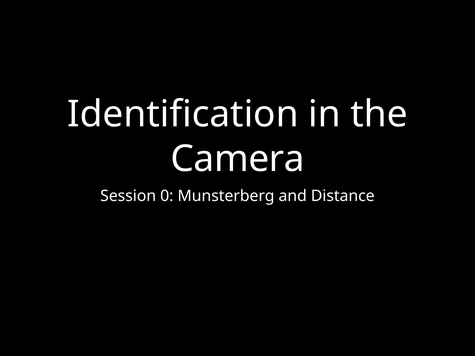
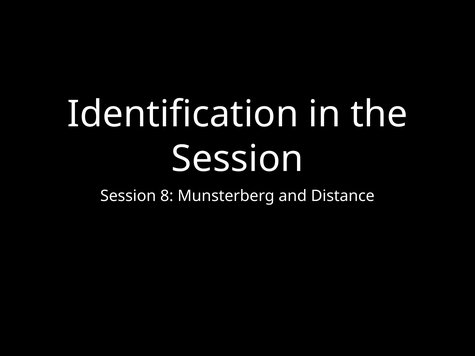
Camera: Camera -> Session (237, 159)
0: 0 -> 8 (167, 196)
